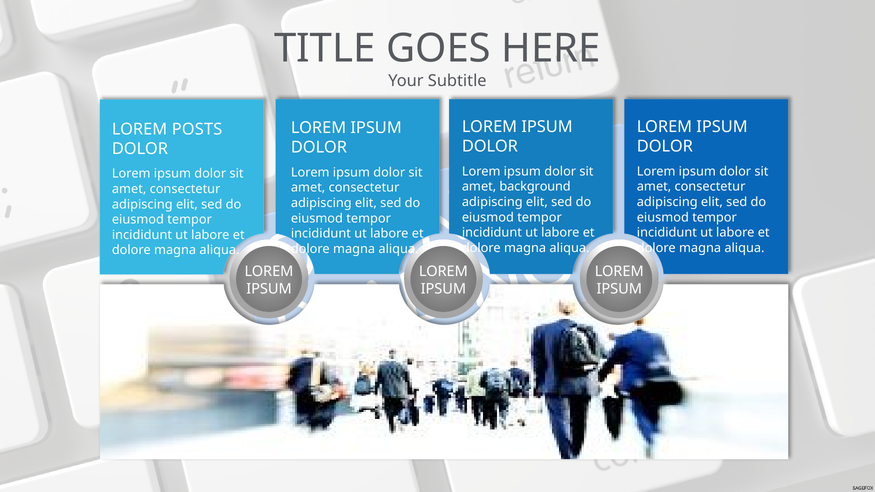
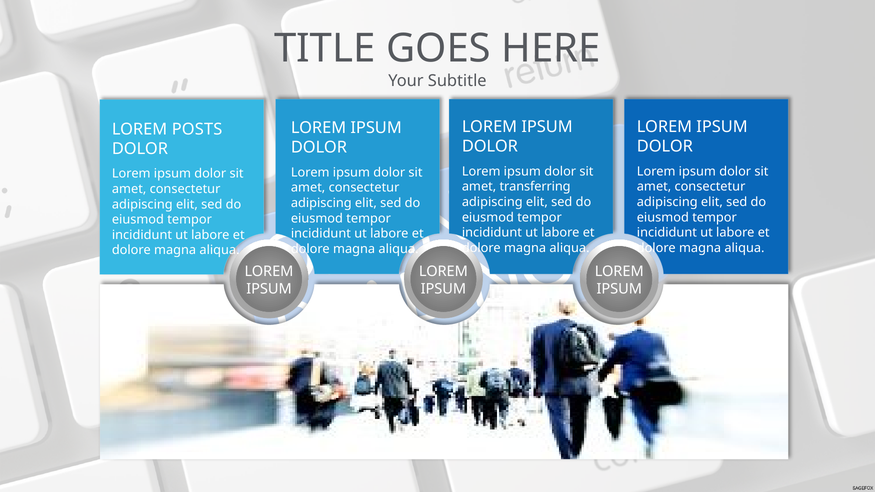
background: background -> transferring (535, 187)
